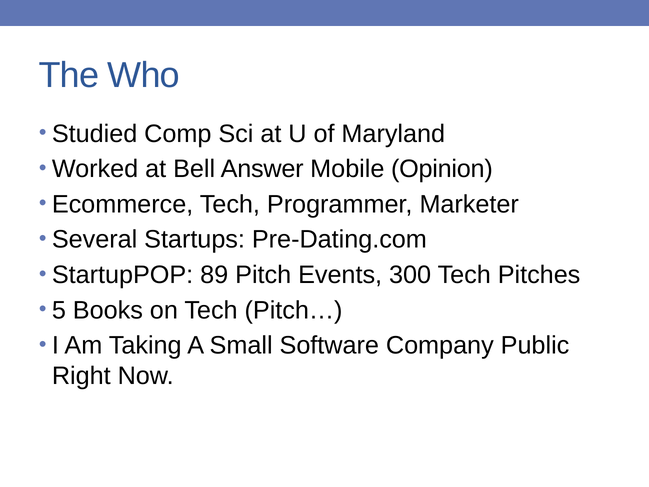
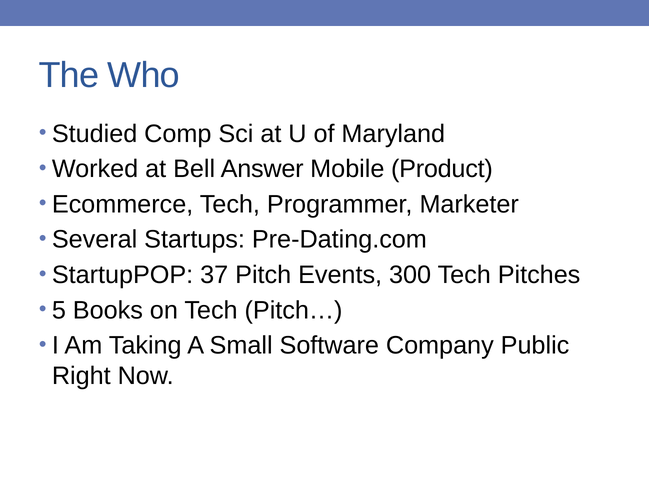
Opinion: Opinion -> Product (442, 169)
89: 89 -> 37 (214, 275)
